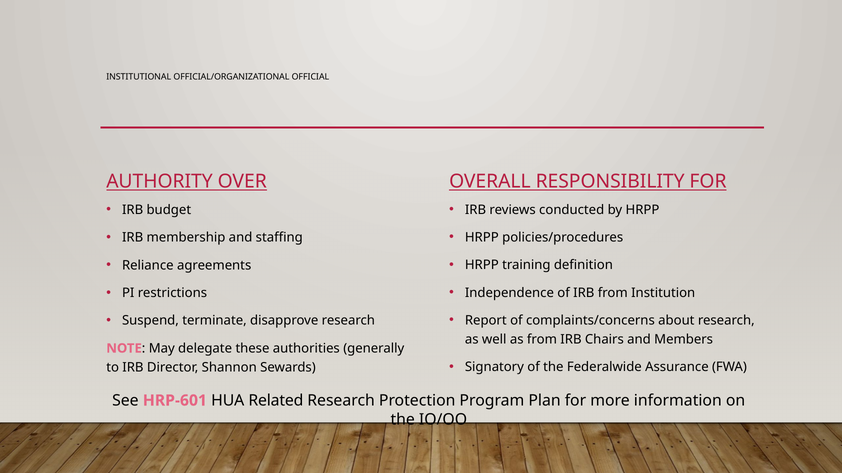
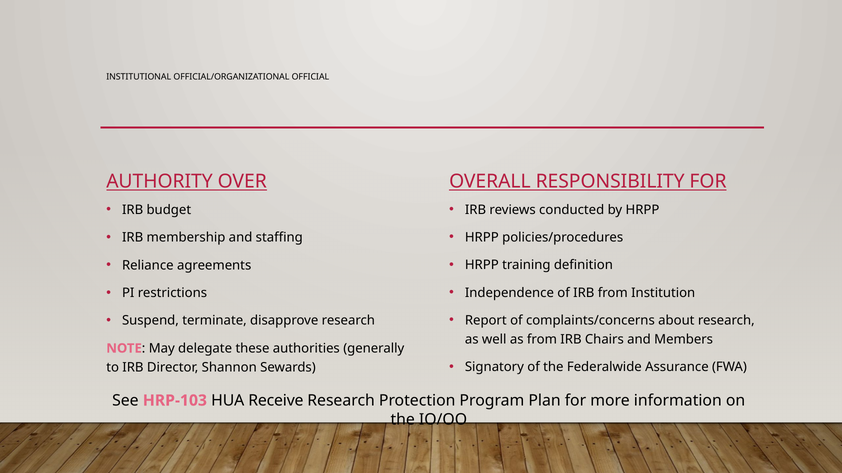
HRP-601: HRP-601 -> HRP-103 (175, 401)
Related: Related -> Receive (276, 401)
